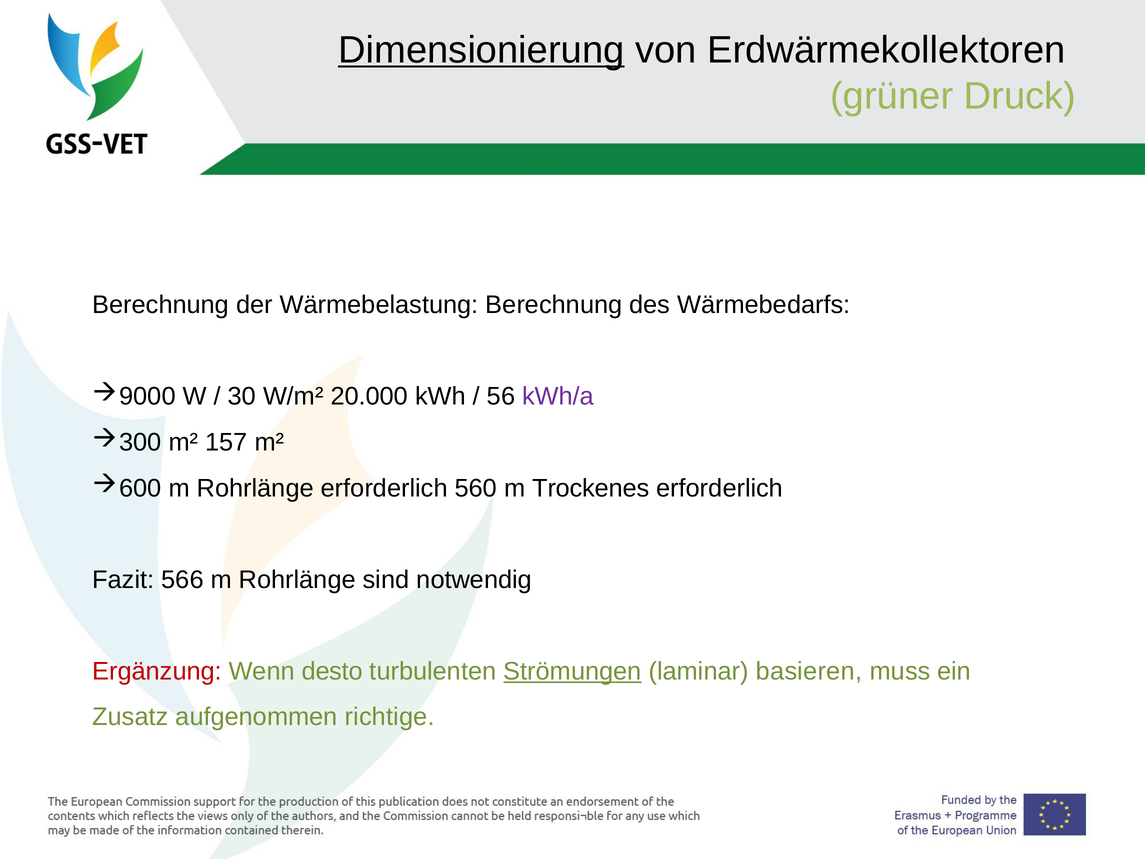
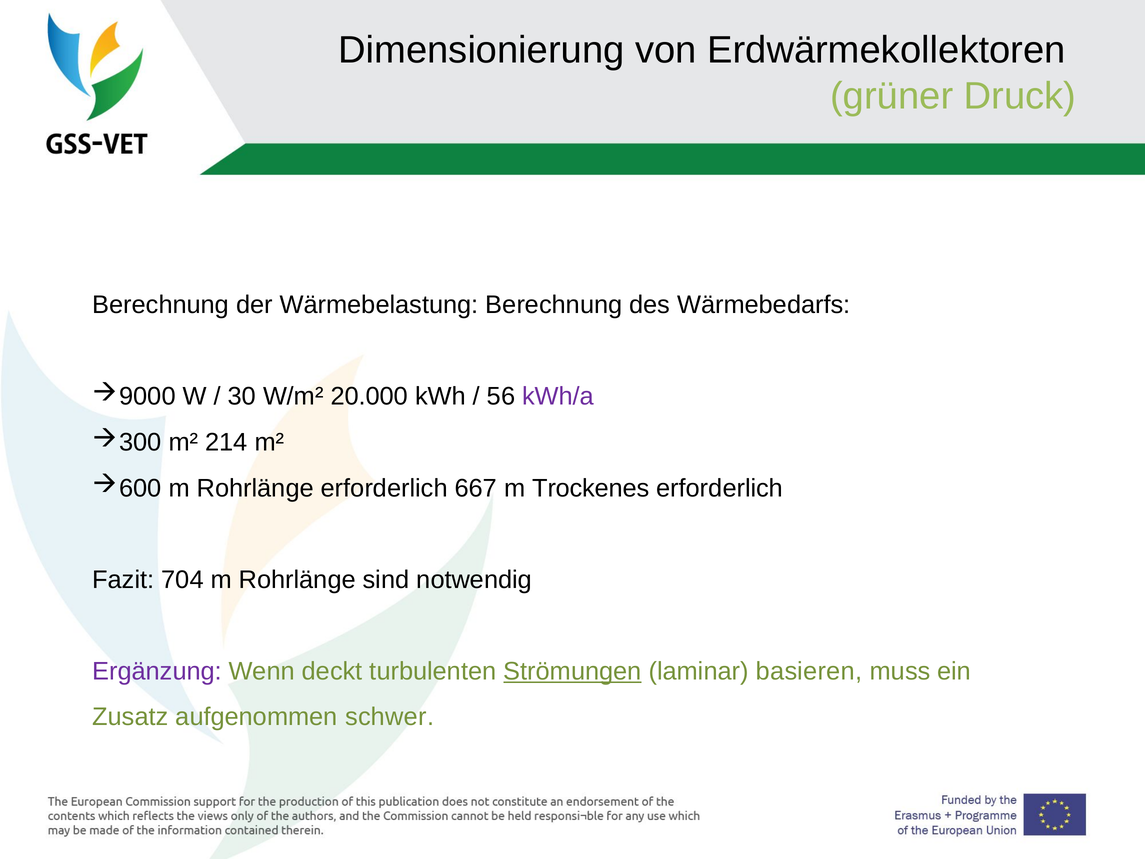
Dimensionierung underline: present -> none (481, 50)
157: 157 -> 214 (226, 442)
560: 560 -> 667 (476, 488)
566: 566 -> 704 (182, 579)
Ergänzung colour: red -> purple (157, 671)
desto: desto -> deckt (332, 671)
richtige: richtige -> schwer (390, 717)
